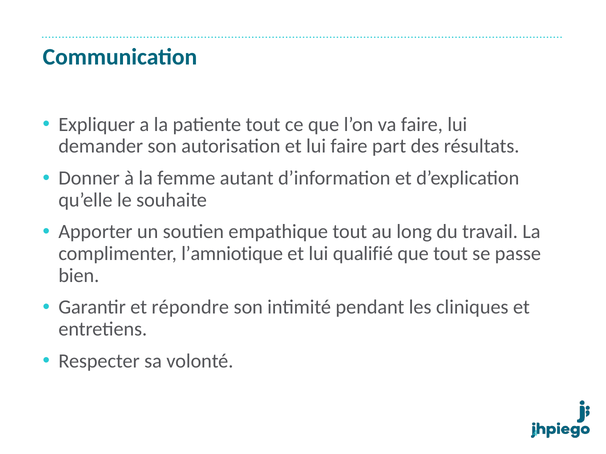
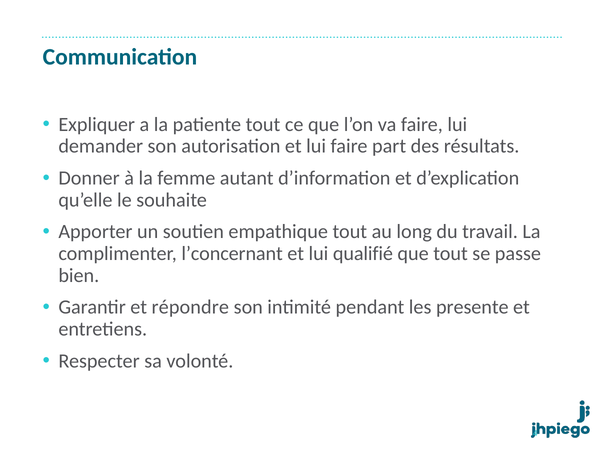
l’amniotique: l’amniotique -> l’concernant (232, 254)
cliniques: cliniques -> presente (472, 308)
